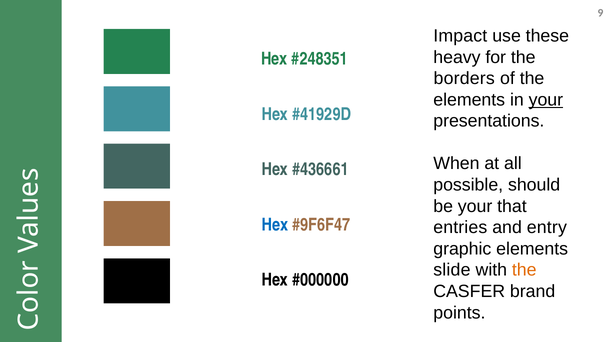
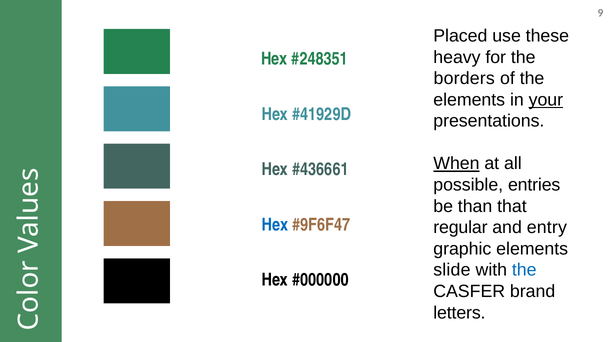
Impact: Impact -> Placed (460, 36)
When underline: none -> present (456, 164)
should: should -> entries (534, 185)
be your: your -> than (475, 206)
entries: entries -> regular (460, 228)
the colour: orange -> blue (524, 270)
points: points -> letters (459, 313)
